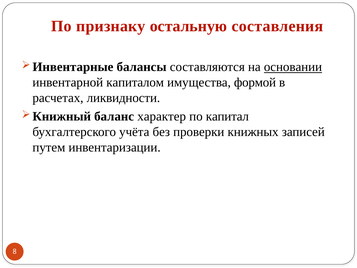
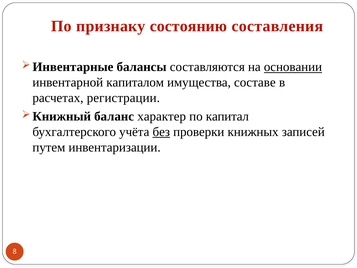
остальную: остальную -> состоянию (188, 26)
формой: формой -> составе (255, 82)
ликвидности: ликвидности -> регистрации (123, 98)
без underline: none -> present (161, 132)
